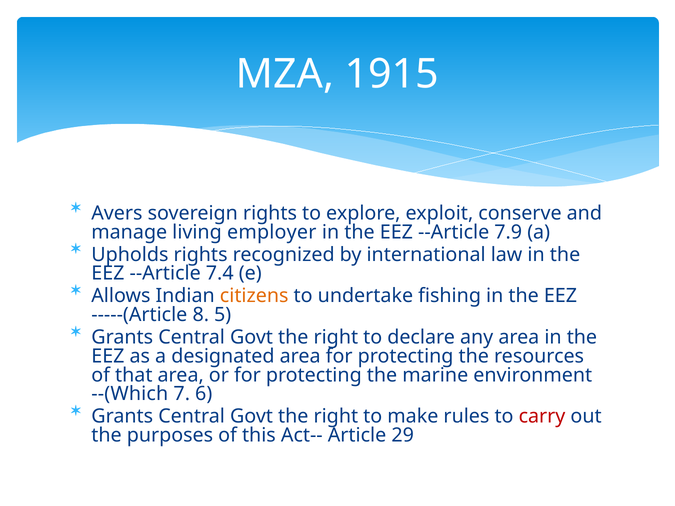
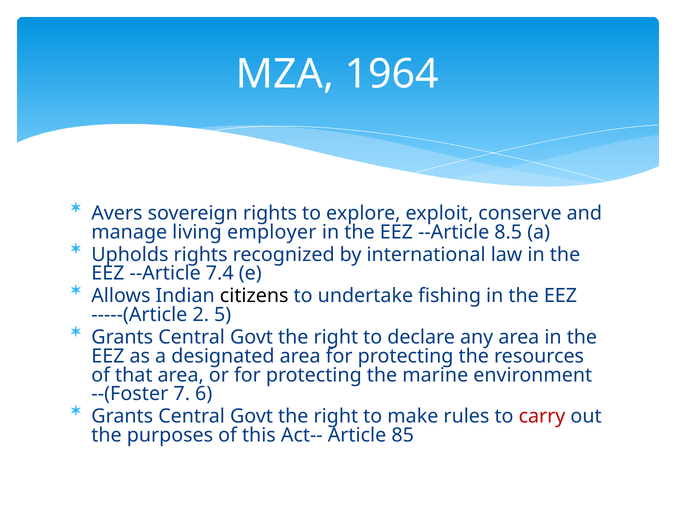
1915: 1915 -> 1964 (392, 74)
7.9: 7.9 -> 8.5 (508, 232)
citizens colour: orange -> black (254, 296)
8: 8 -> 2 (201, 315)
--(Which: --(Which -> --(Foster (130, 394)
29: 29 -> 85 (403, 435)
